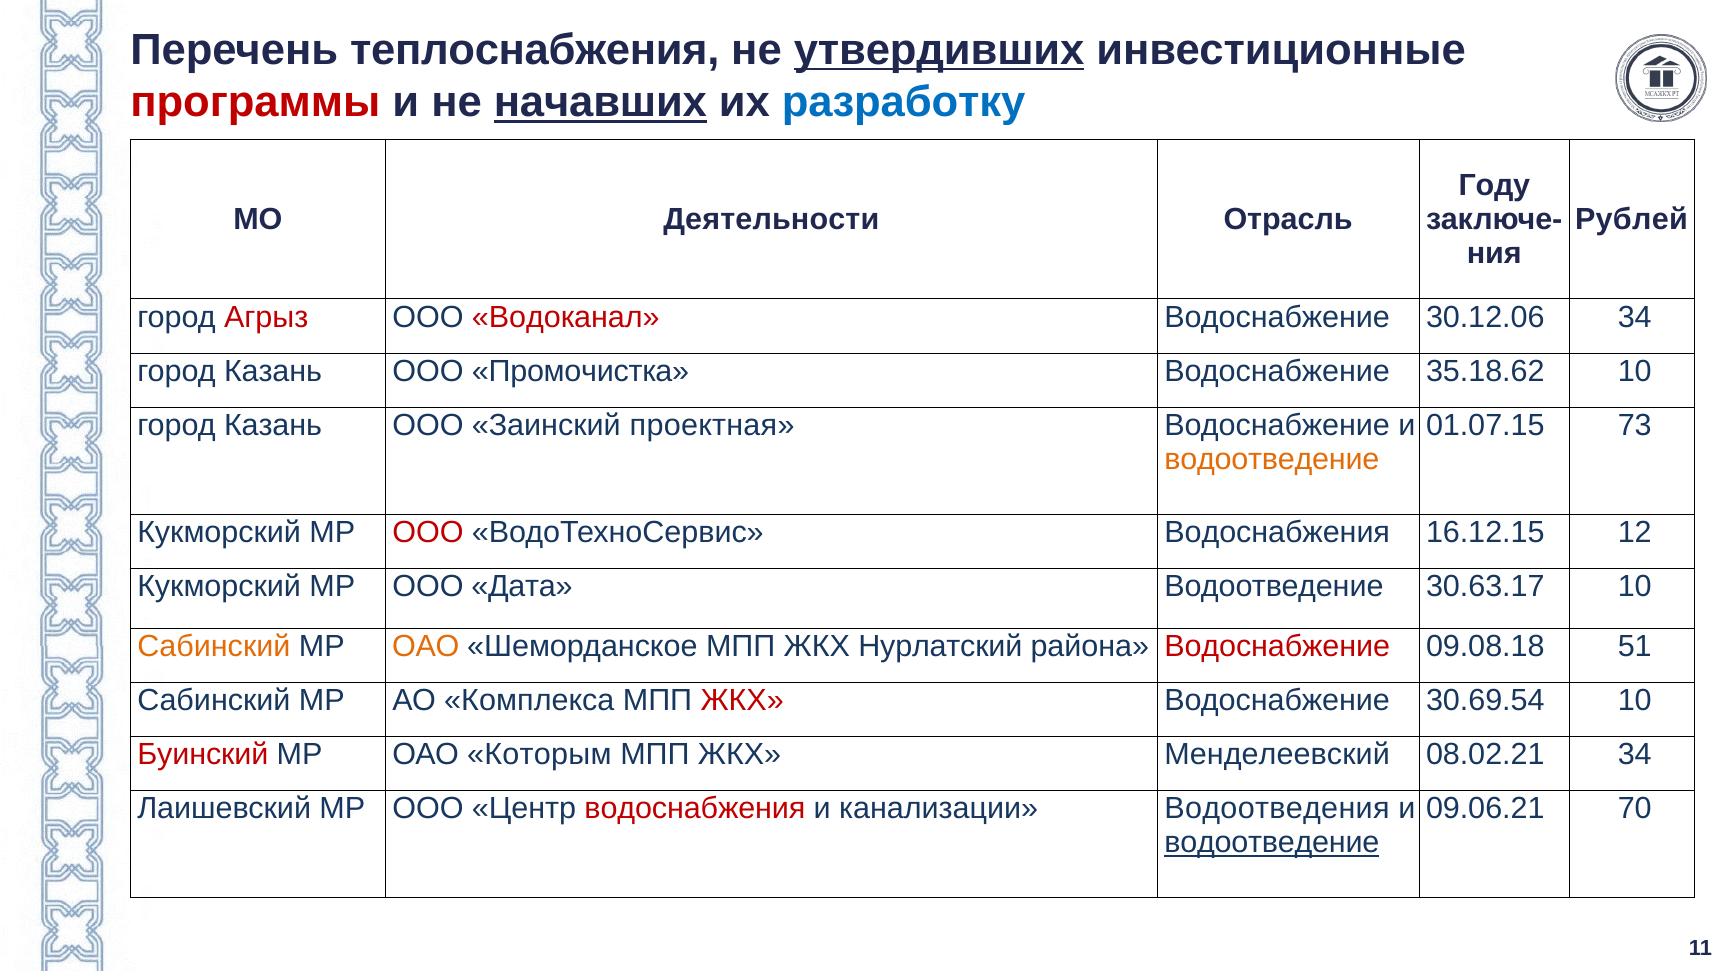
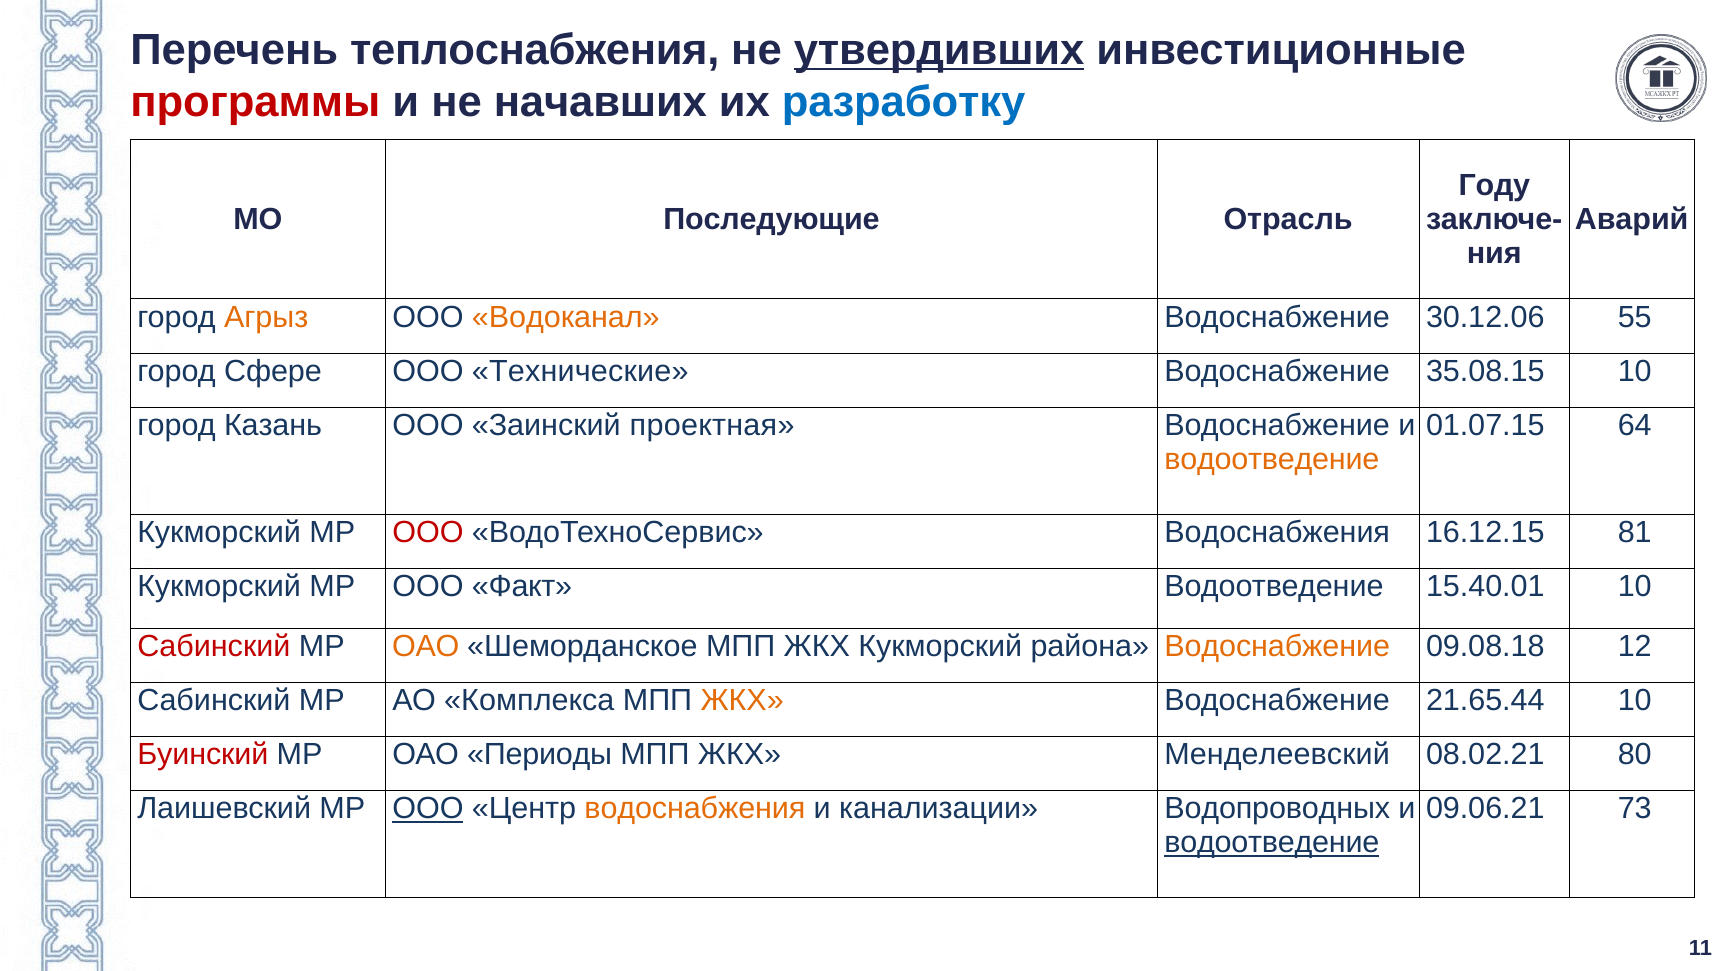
начавших underline: present -> none (600, 103)
Деятельности: Деятельности -> Последующие (771, 220)
Рублей: Рублей -> Аварий (1632, 220)
Агрыз colour: red -> orange (266, 317)
Водоканал colour: red -> orange (566, 317)
30.12.06 34: 34 -> 55 (1635, 317)
Казань: Казань -> Сфере (273, 371)
Промочистка: Промочистка -> Технические (580, 371)
35.18.62: 35.18.62 -> 35.08.15 (1485, 371)
73: 73 -> 64 (1635, 425)
12: 12 -> 81 (1635, 532)
Дата: Дата -> Факт (522, 586)
30.63.17: 30.63.17 -> 15.40.01 (1485, 586)
Сабинский colour: orange -> red (214, 647)
ЖКХ Нурлатский: Нурлатский -> Кукморский (940, 647)
Водоснабжение colour: red -> orange (1277, 647)
51: 51 -> 12 (1635, 647)
ЖКХ colour: red -> orange (742, 701)
30.69.54: 30.69.54 -> 21.65.44 (1485, 701)
Которым: Которым -> Периоды (540, 755)
08.02.21 34: 34 -> 80 (1635, 755)
ООО underline: none -> present (428, 809)
водоснабжения colour: red -> orange (695, 809)
Водоотведения: Водоотведения -> Водопроводных (1277, 809)
70: 70 -> 73 (1635, 809)
